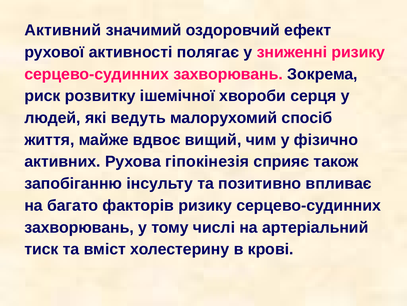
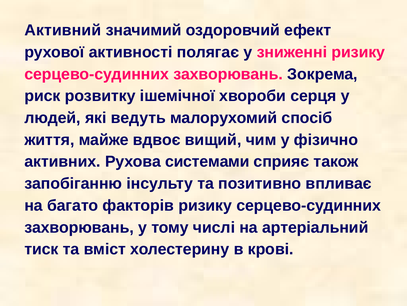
гіпокінезія: гіпокінезія -> системами (207, 161)
